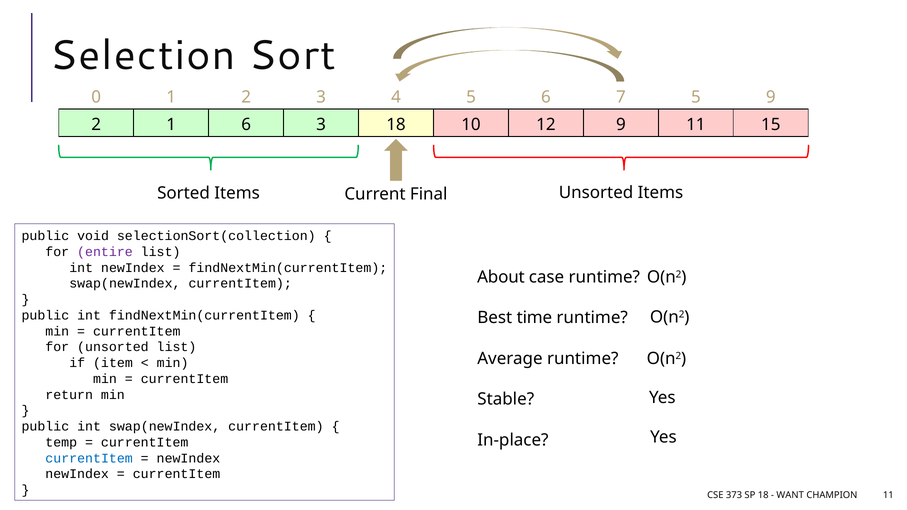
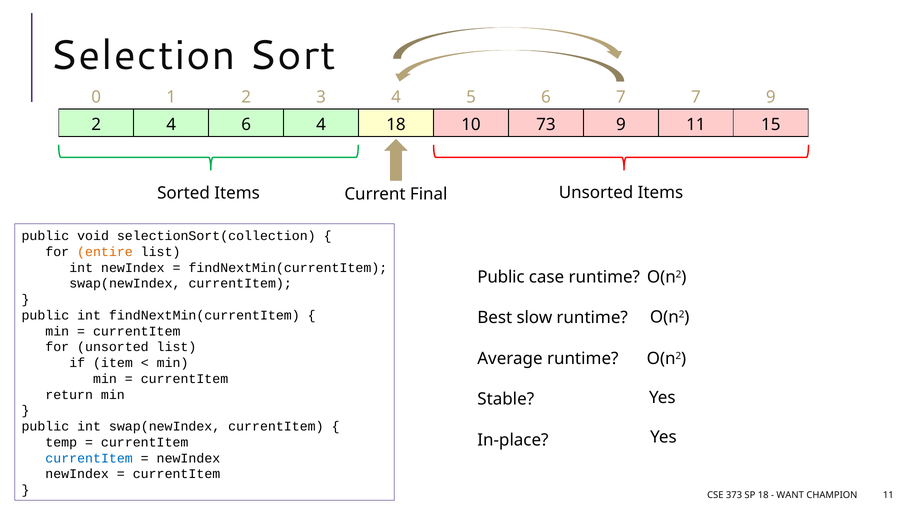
7 5: 5 -> 7 (696, 97)
2 1: 1 -> 4 (171, 125)
6 3: 3 -> 4 (321, 125)
12: 12 -> 73 (546, 125)
entire colour: purple -> orange (105, 252)
About: About -> Public (501, 277)
time: time -> slow (534, 318)
